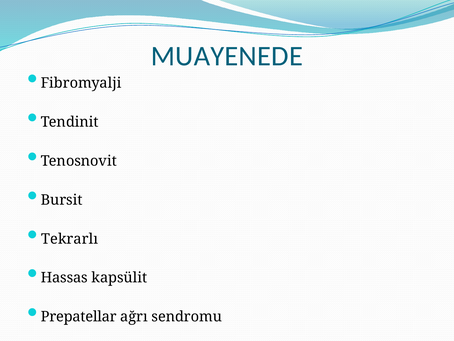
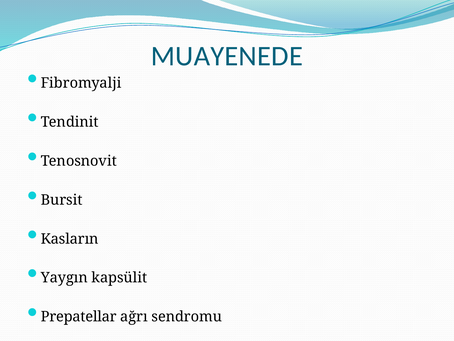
Tekrarlı: Tekrarlı -> Kasların (70, 239)
Hassas: Hassas -> Yaygın (64, 277)
